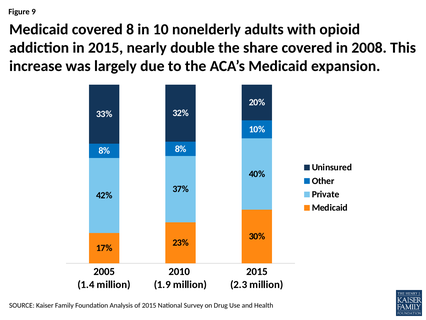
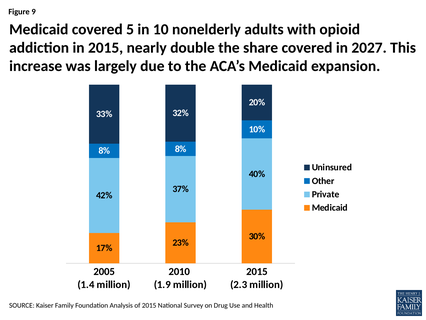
8: 8 -> 5 (130, 29)
2008: 2008 -> 2027 (369, 48)
